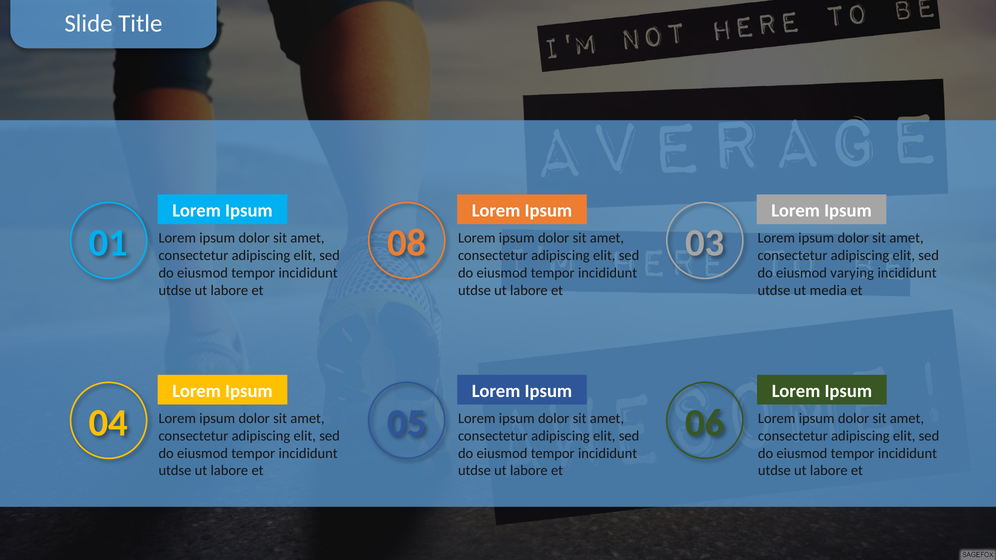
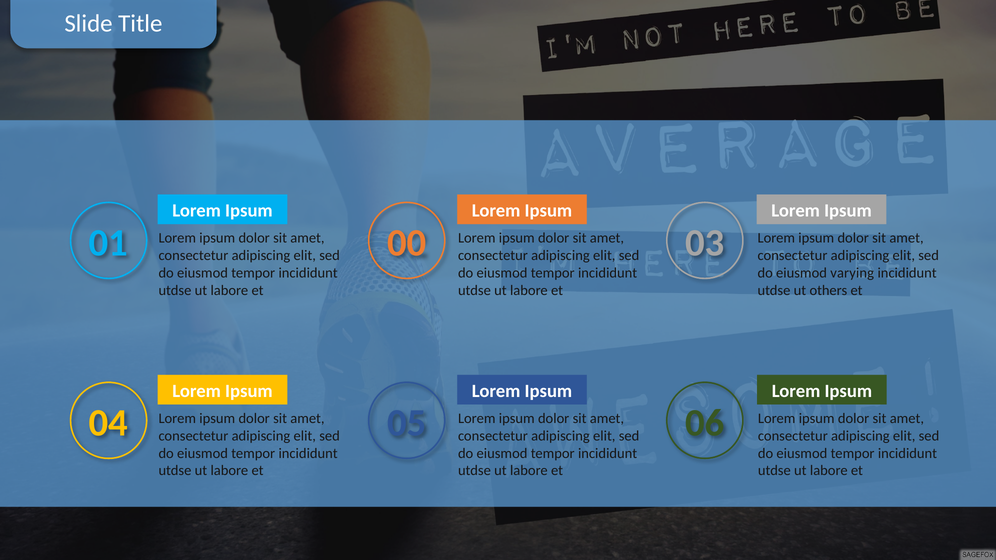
08: 08 -> 00 (407, 243)
media: media -> others (828, 290)
